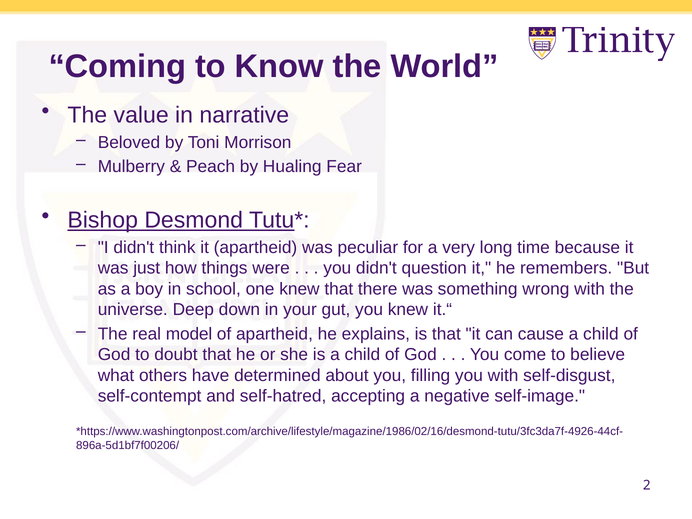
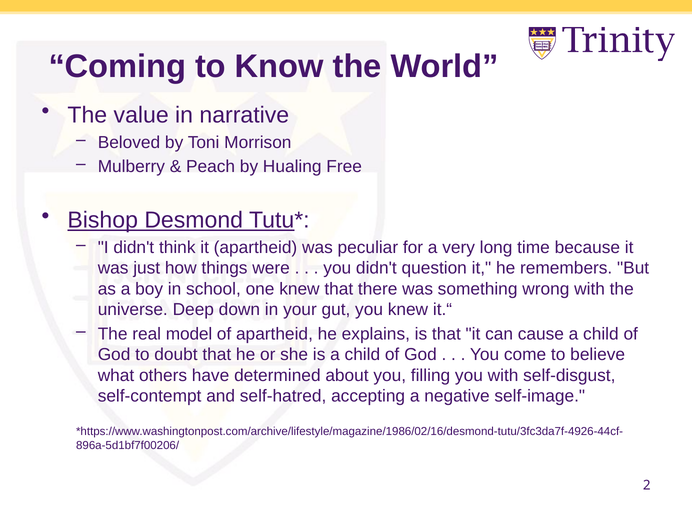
Fear: Fear -> Free (344, 167)
